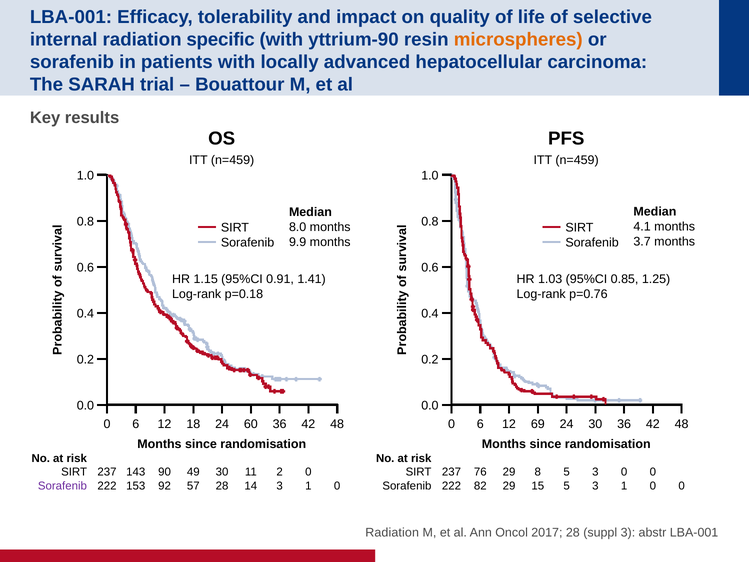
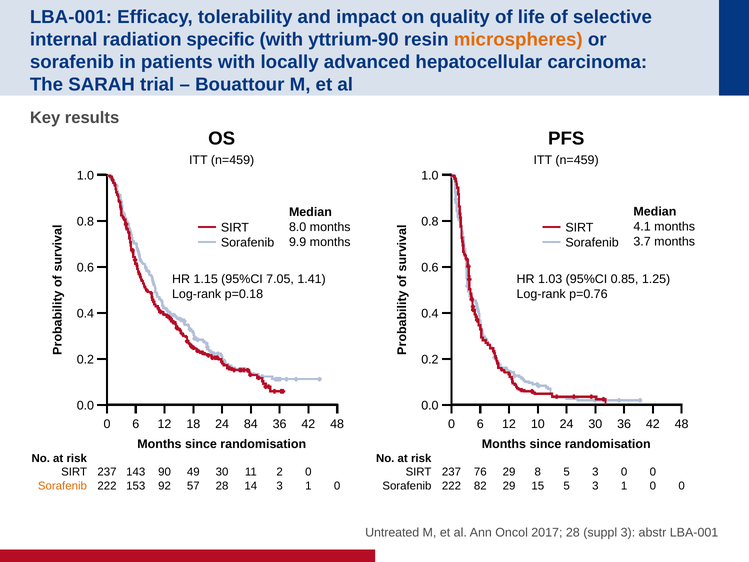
0.91: 0.91 -> 7.05 (280, 279)
60: 60 -> 84 (251, 424)
69: 69 -> 10 (538, 424)
Sorafenib colour: purple -> orange (62, 486)
Radiation: Radiation -> Untreated (392, 533)
